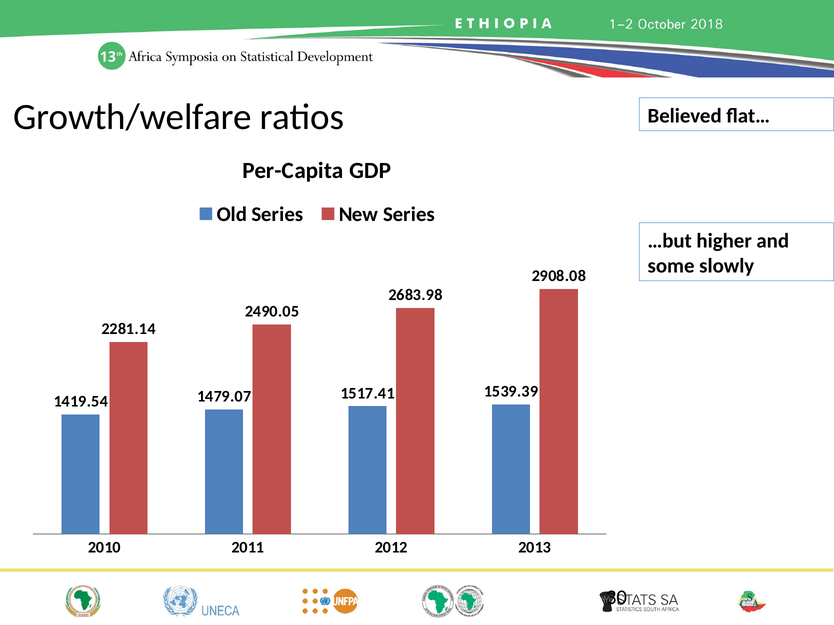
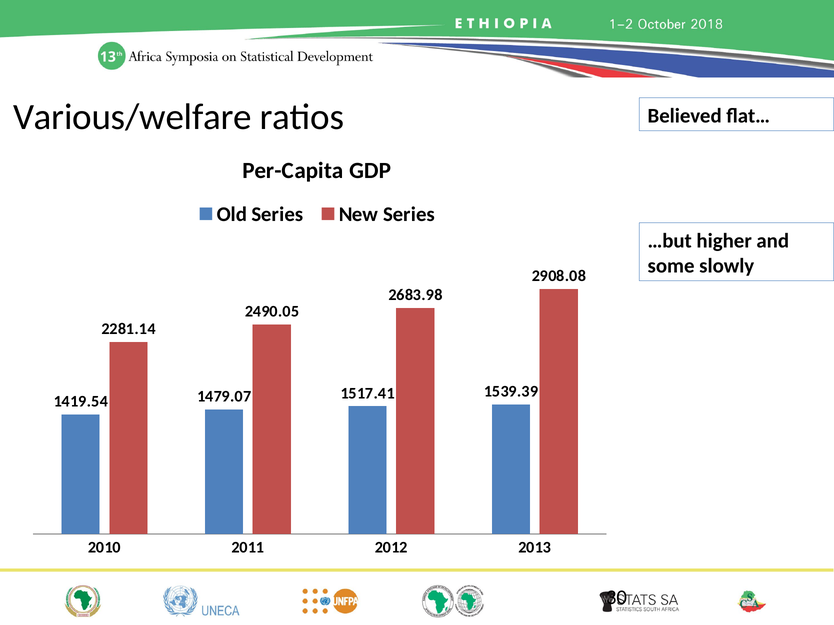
Growth/welfare: Growth/welfare -> Various/welfare (132, 117)
